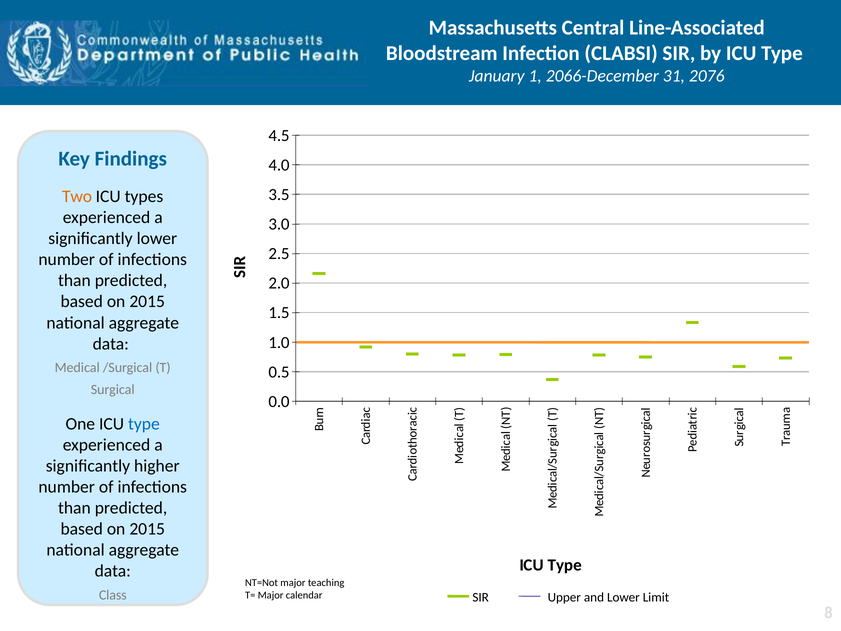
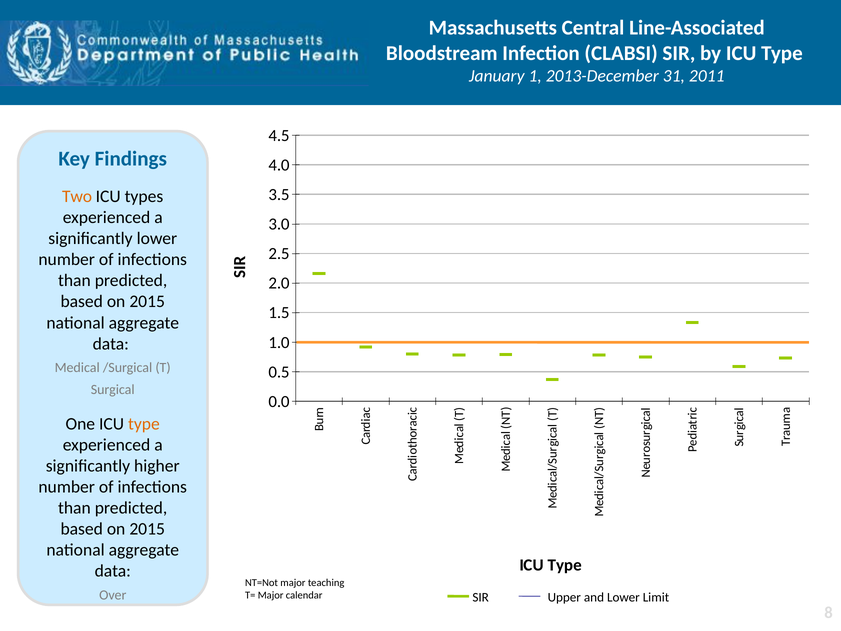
2066-December: 2066-December -> 2013-December (602, 76)
2076: 2076 -> 2011 (707, 76)
type colour: blue -> orange (144, 424)
Class: Class -> Over (113, 595)
